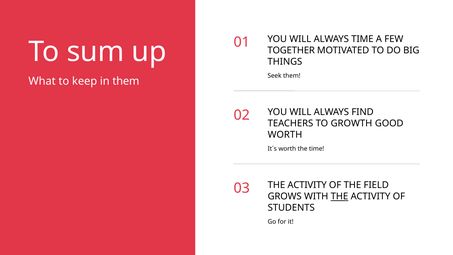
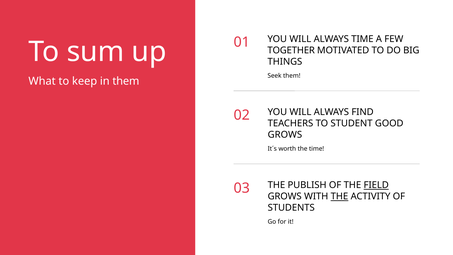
GROWTH: GROWTH -> STUDENT (352, 123)
WORTH: WORTH -> GROWS (285, 135)
ACTIVITY: ACTIVITY -> PUBLISH (307, 185)
FIELD underline: none -> present (376, 185)
